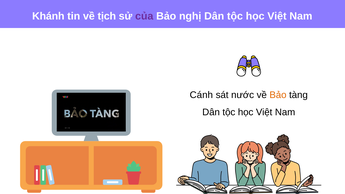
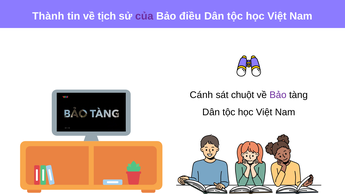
Khánh: Khánh -> Thành (48, 16)
nghị: nghị -> điều (190, 16)
nước: nước -> chuột (243, 95)
Bảo colour: orange -> purple (278, 95)
